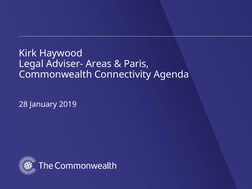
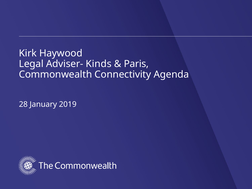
Areas: Areas -> Kinds (99, 64)
